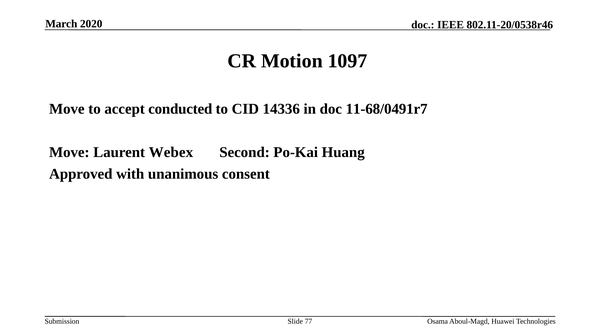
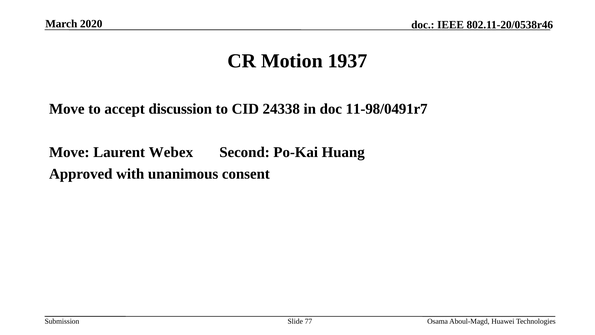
1097: 1097 -> 1937 (348, 61)
conducted: conducted -> discussion (180, 109)
14336: 14336 -> 24338 (281, 109)
11-68/0491r7: 11-68/0491r7 -> 11-98/0491r7 (387, 109)
